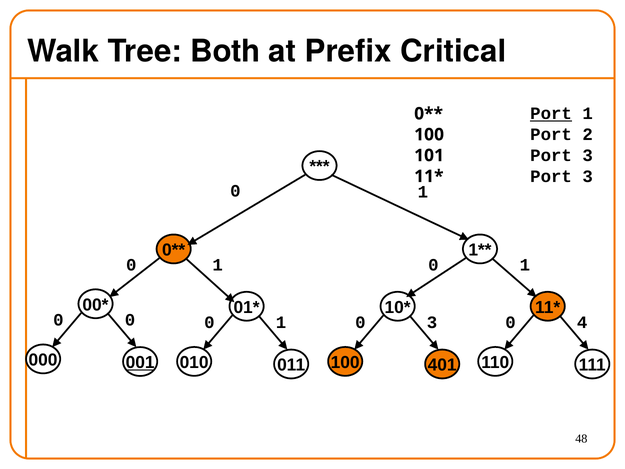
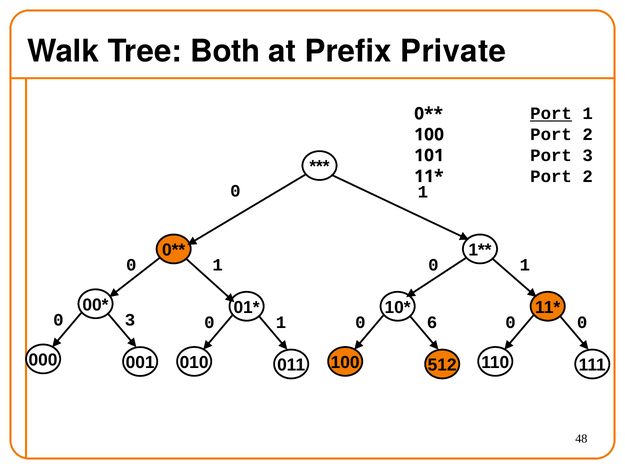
Critical: Critical -> Private (453, 52)
3: 3 -> 2 (588, 176)
0 0: 0 -> 3 (130, 320)
0 3: 3 -> 6 (432, 322)
0 4: 4 -> 0 (582, 322)
001 underline: present -> none (140, 363)
401: 401 -> 512 (442, 365)
